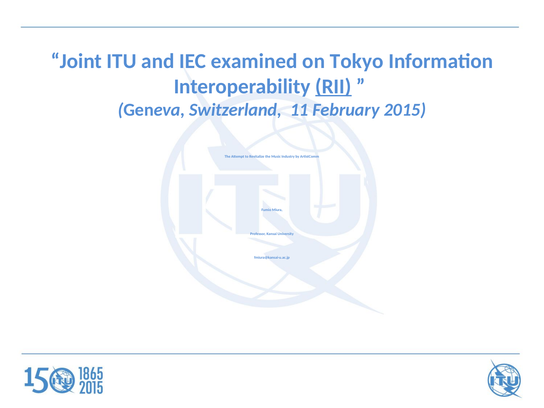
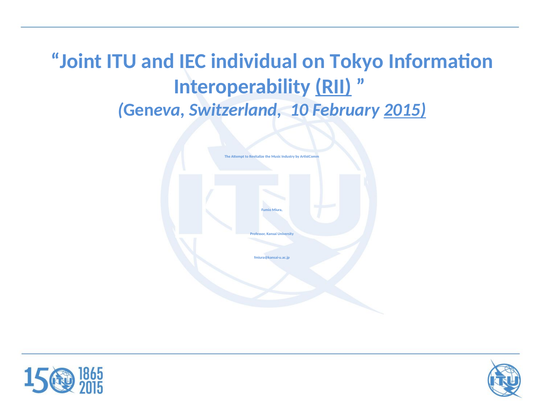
examined: examined -> individual (254, 61)
11: 11 -> 10 (299, 110)
2015 underline: none -> present (405, 110)
